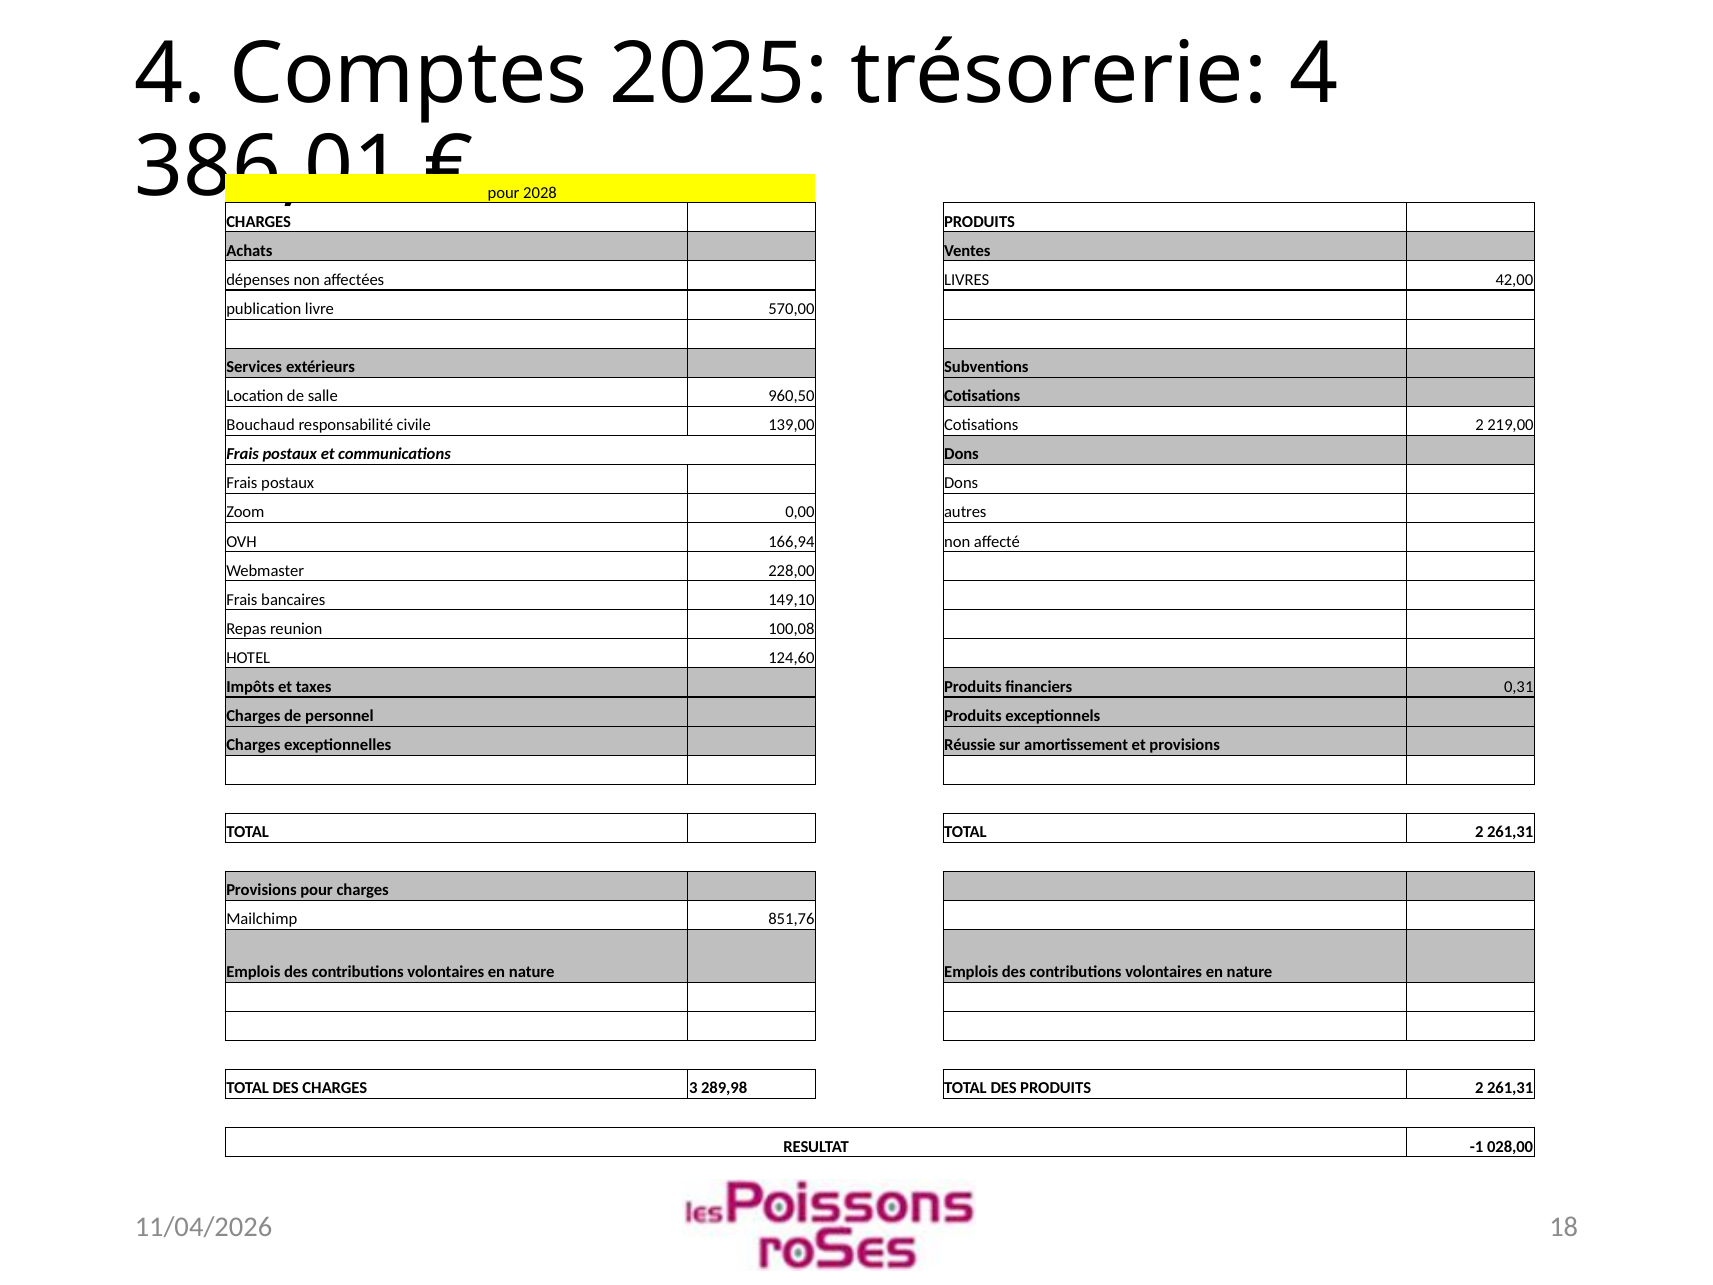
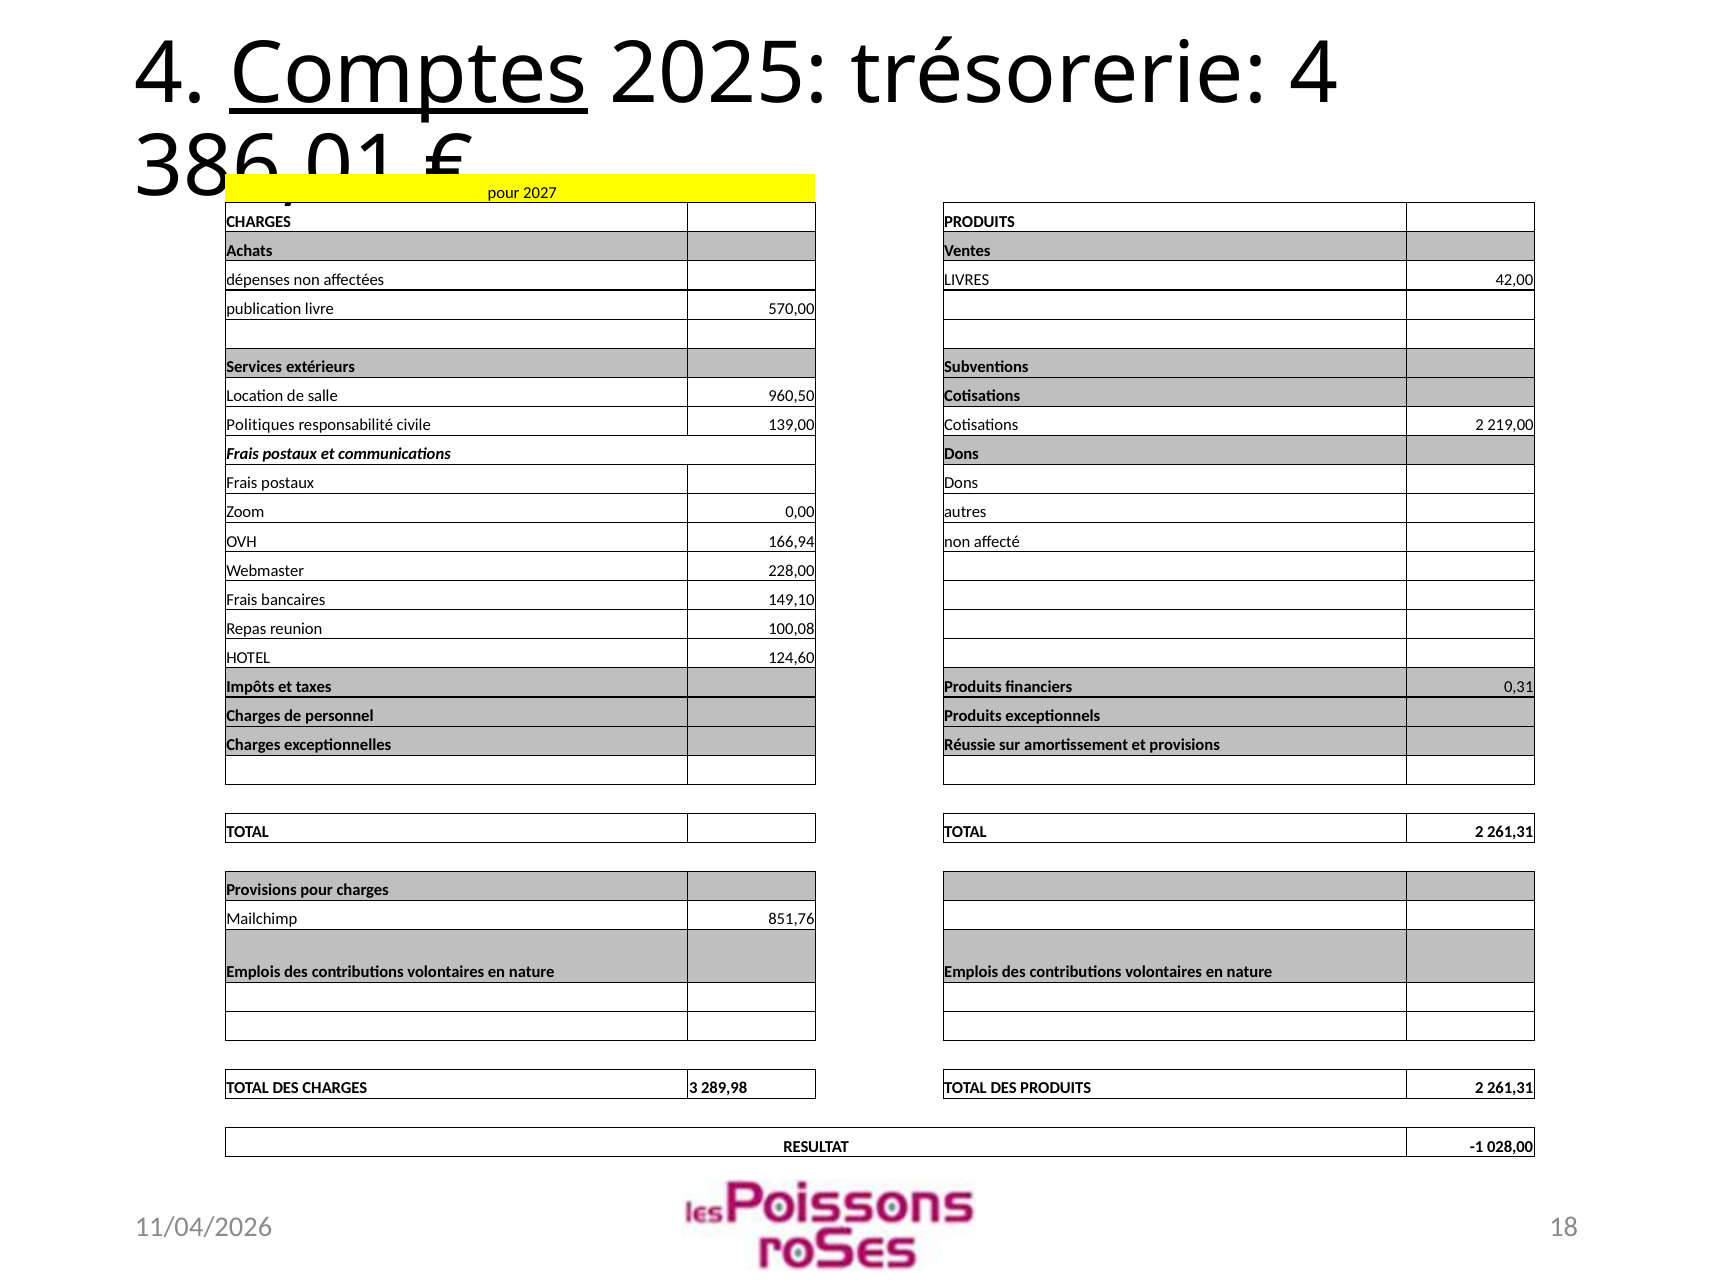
Comptes underline: none -> present (408, 74)
2028: 2028 -> 2027 (540, 193)
Bouchaud: Bouchaud -> Politiques (261, 425)
